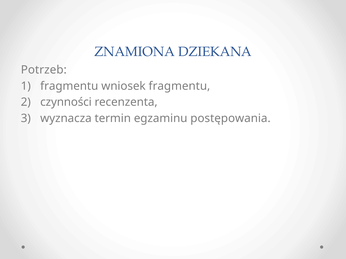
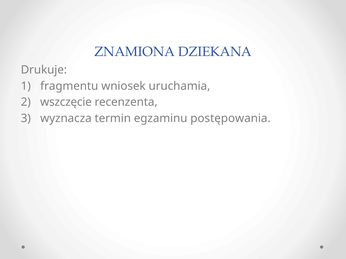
Potrzeb: Potrzeb -> Drukuje (44, 70)
wniosek fragmentu: fragmentu -> uruchamia (179, 86)
czynności: czynności -> wszczęcie (66, 102)
